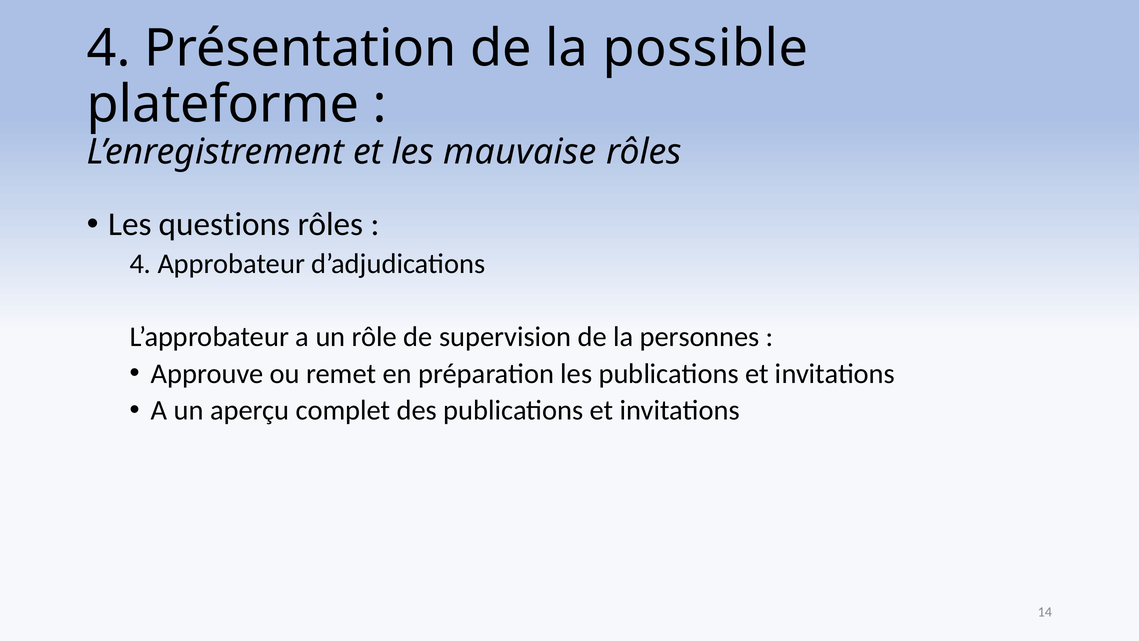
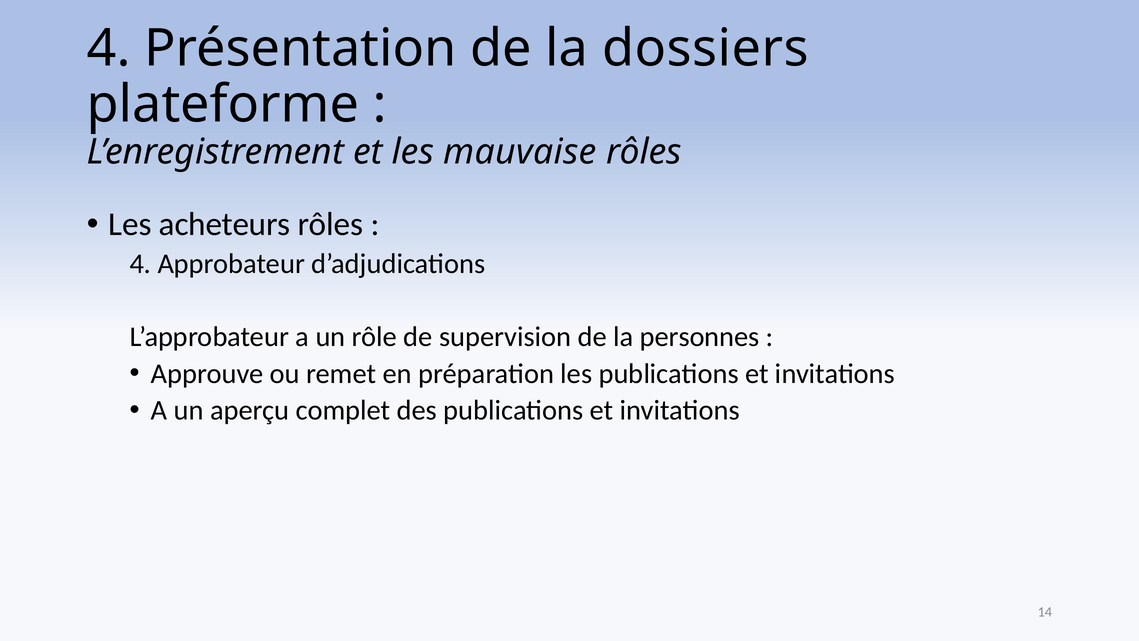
possible: possible -> dossiers (705, 48)
questions: questions -> acheteurs (225, 224)
